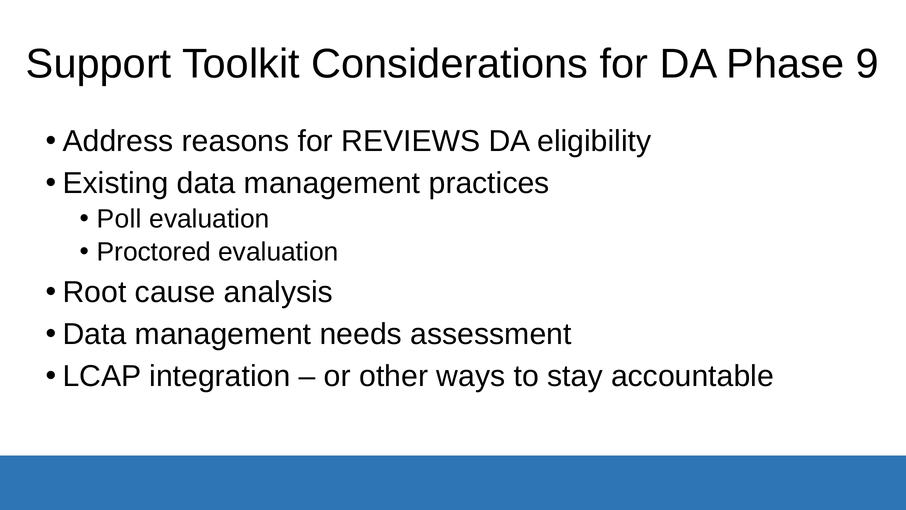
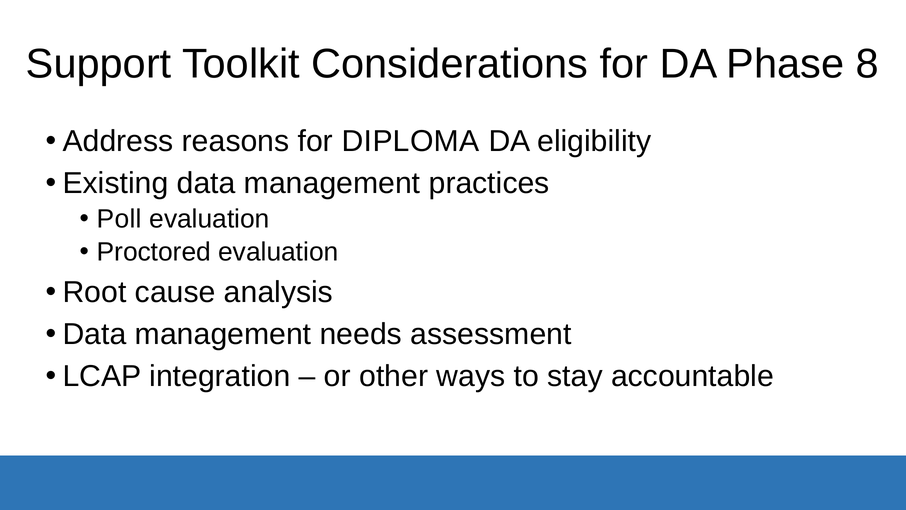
9: 9 -> 8 (867, 64)
REVIEWS: REVIEWS -> DIPLOMA (411, 141)
